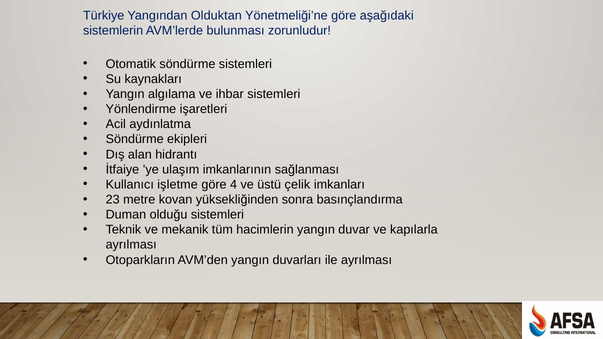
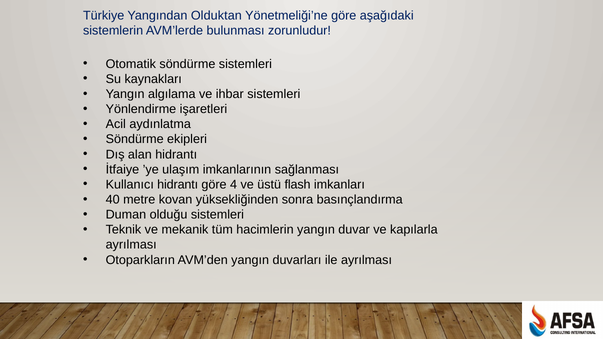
Kullanıcı işletme: işletme -> hidrantı (178, 185)
çelik: çelik -> flash (298, 185)
23: 23 -> 40 (113, 200)
